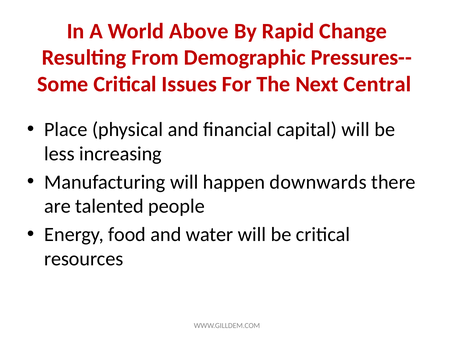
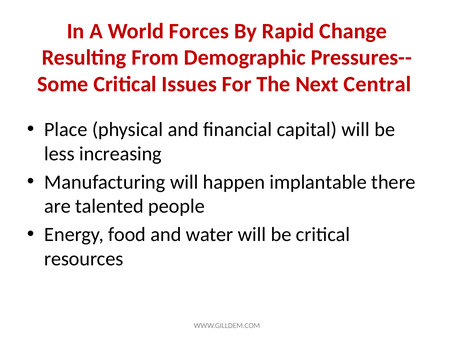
Above: Above -> Forces (199, 31)
downwards: downwards -> implantable (318, 182)
